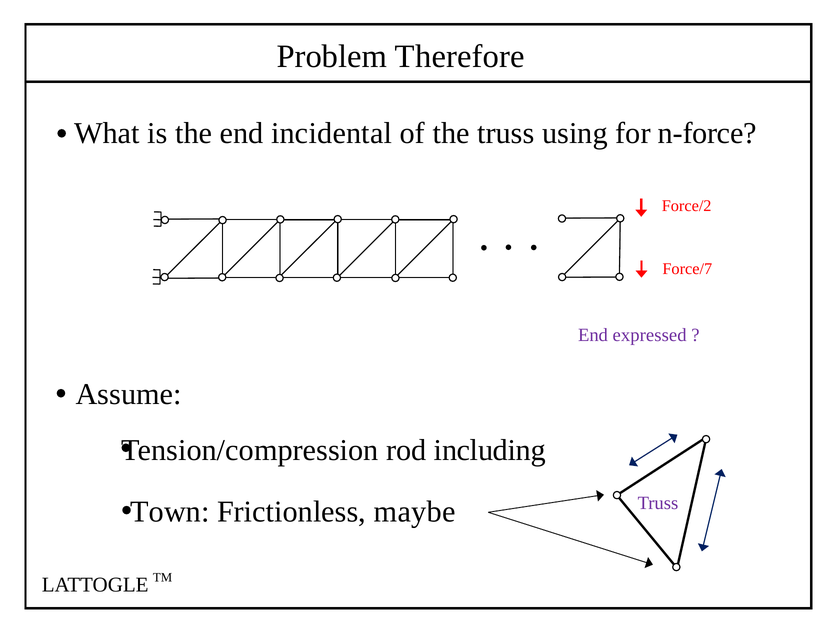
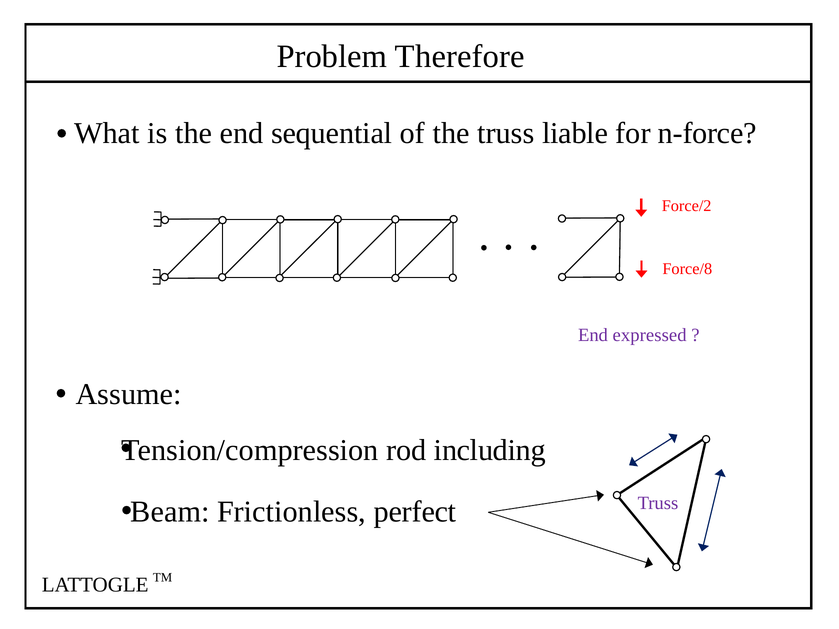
incidental: incidental -> sequential (332, 133)
using: using -> liable (575, 133)
Force/7: Force/7 -> Force/8 (687, 269)
Town: Town -> Beam (170, 512)
maybe: maybe -> perfect (415, 512)
